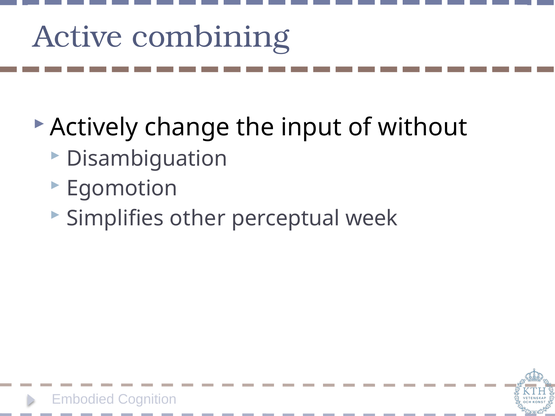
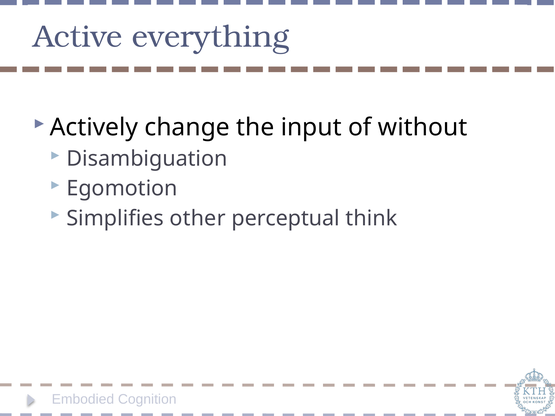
combining: combining -> everything (211, 37)
week: week -> think (371, 218)
